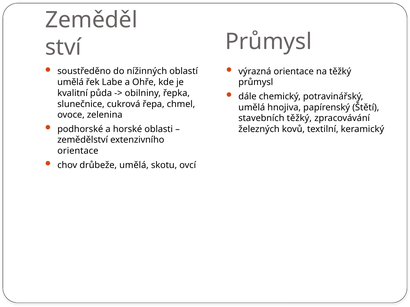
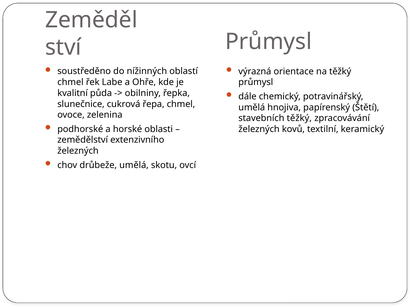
umělá: umělá -> chmel (70, 82)
orientace: orientace -> železných (78, 151)
